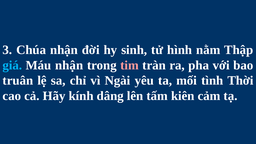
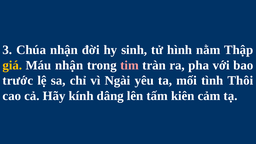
giá colour: light blue -> yellow (12, 65)
truân: truân -> trước (18, 81)
Thời: Thời -> Thôi (240, 81)
